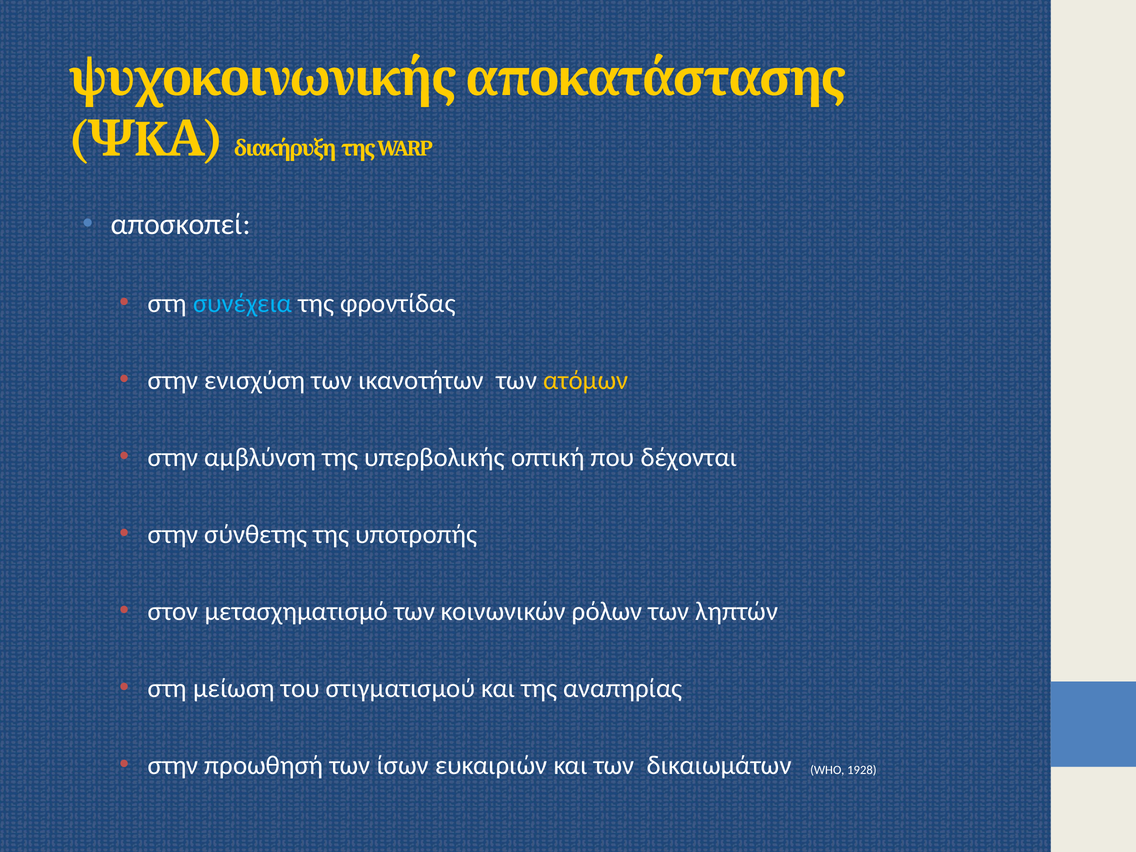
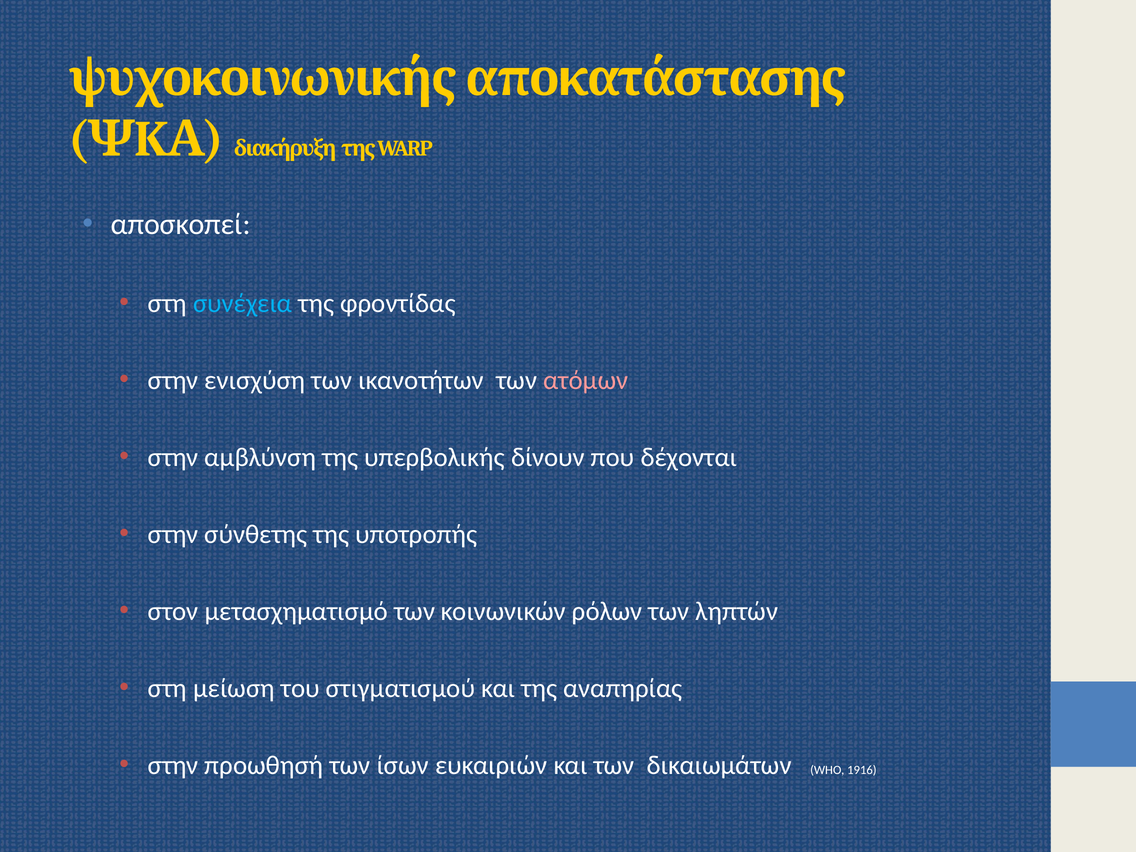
ατόμων colour: yellow -> pink (586, 380)
οπτική: οπτική -> δίνουν (548, 457)
1928: 1928 -> 1916 (862, 770)
